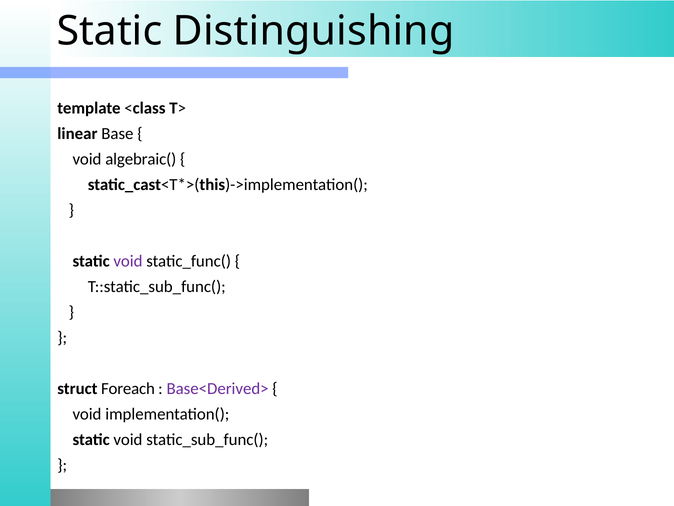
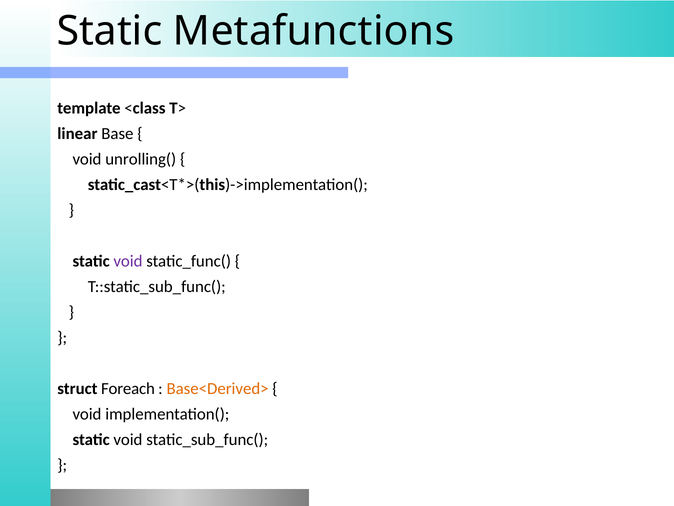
Distinguishing: Distinguishing -> Metafunctions (314, 31)
algebraic(: algebraic( -> unrolling( (141, 159)
Base<Derived> colour: purple -> orange (218, 388)
